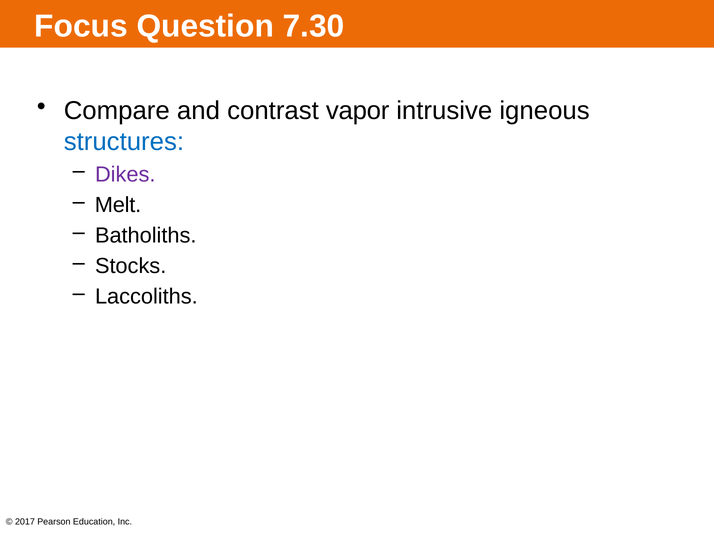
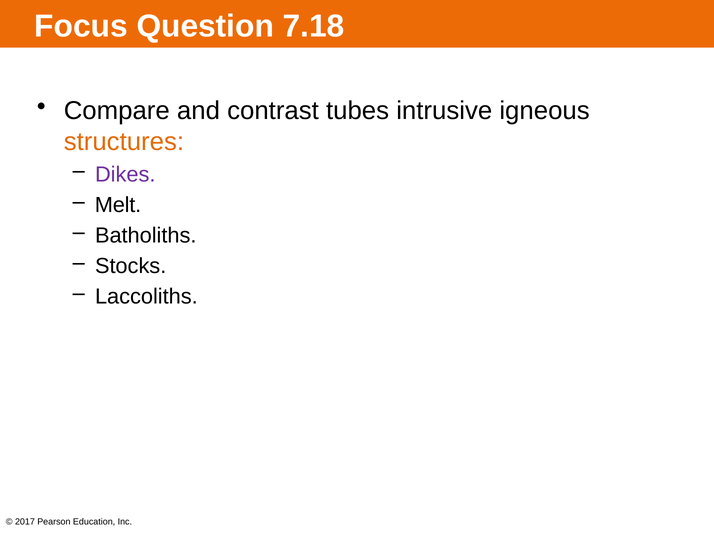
7.30: 7.30 -> 7.18 (314, 26)
vapor: vapor -> tubes (358, 111)
structures colour: blue -> orange (124, 142)
